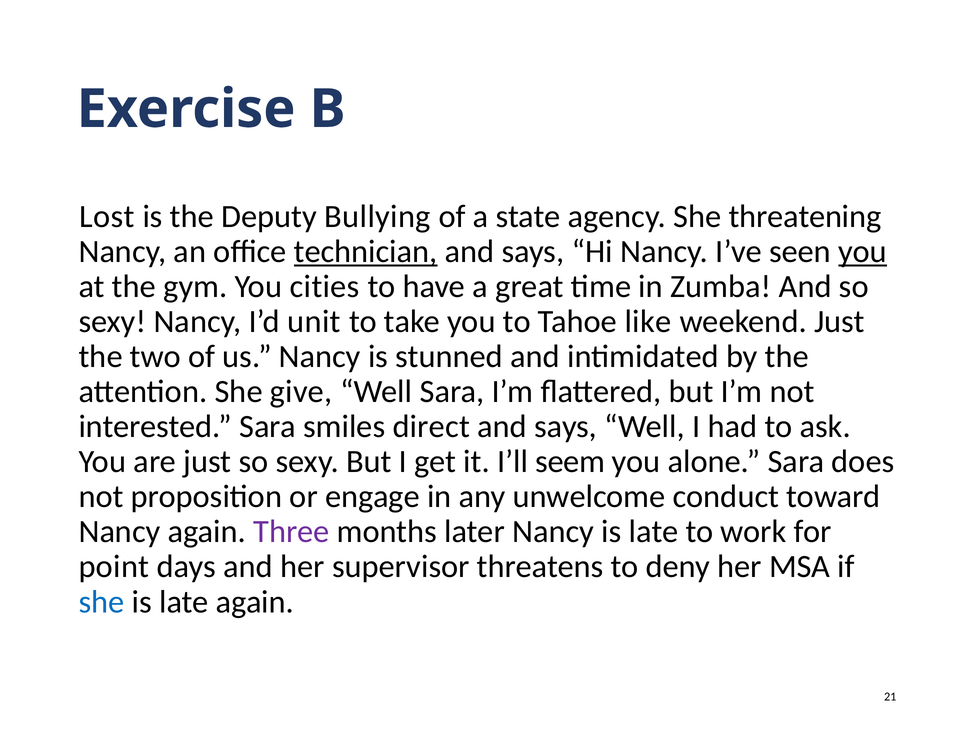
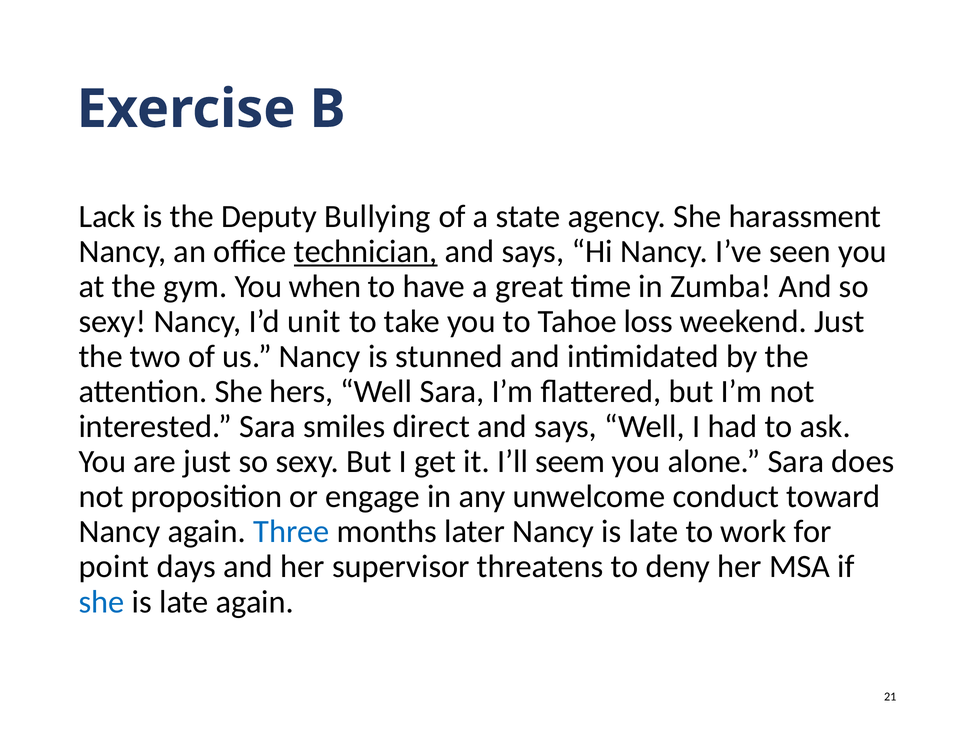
Lost: Lost -> Lack (107, 216)
threatening: threatening -> harassment (805, 216)
you underline: present -> none (863, 251)
cities: cities -> when (325, 286)
like: like -> loss (648, 321)
give: give -> hers (301, 392)
Three colour: purple -> blue (291, 532)
